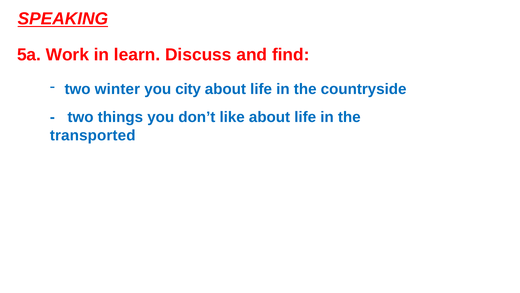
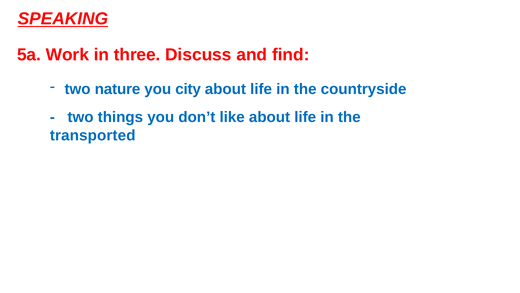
learn: learn -> three (137, 55)
winter: winter -> nature (118, 89)
